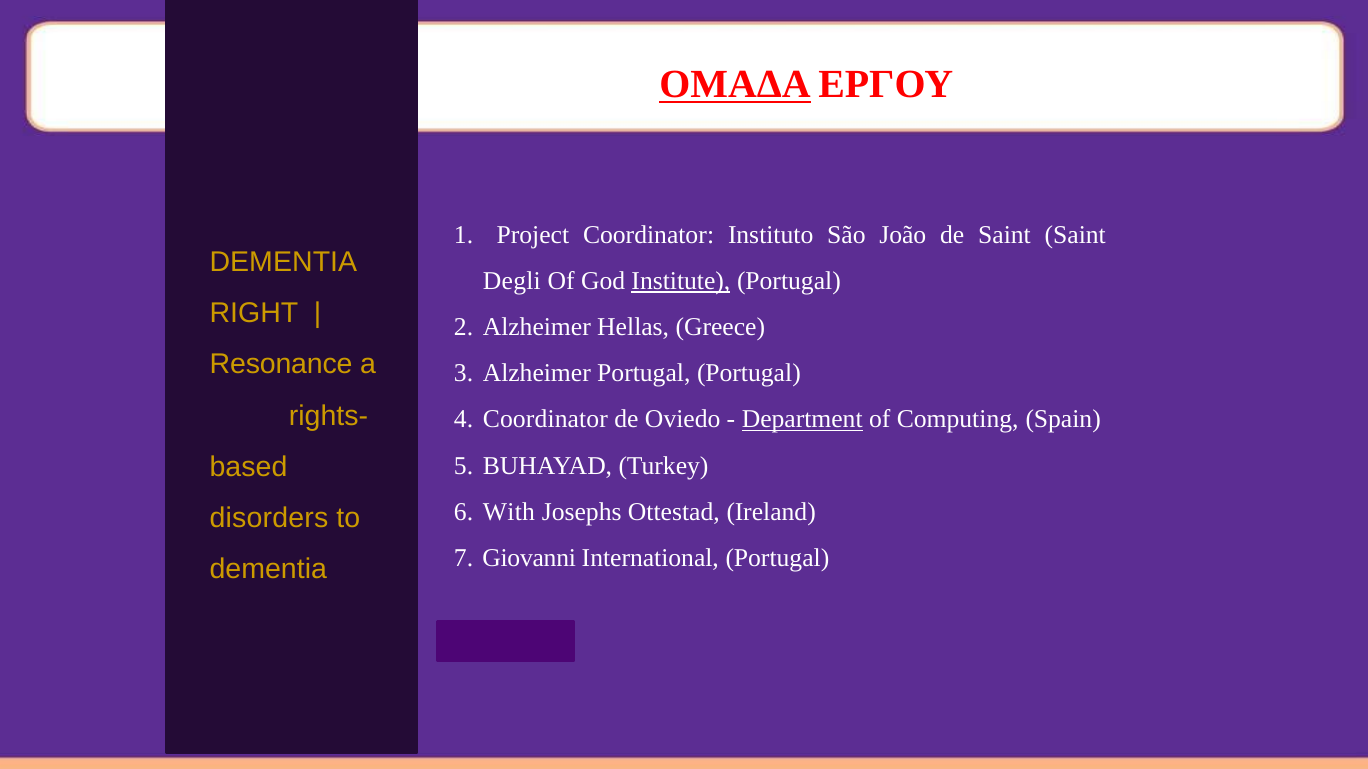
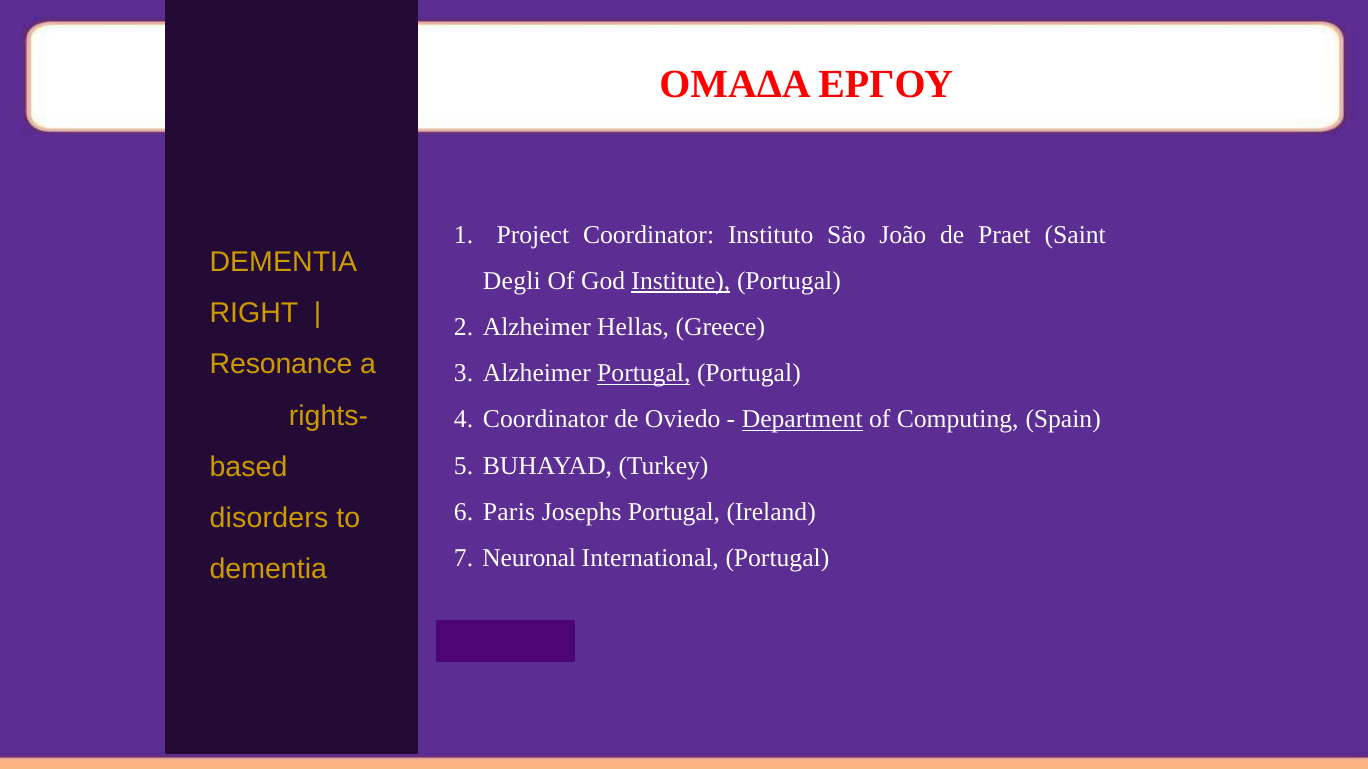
ΟΜΑΔΑ underline: present -> none (735, 85)
de Saint: Saint -> Praet (1004, 235)
Portugal underline: none -> present (644, 374)
With: With -> Paris (509, 512)
Josephs Ottestad: Ottestad -> Portugal (674, 512)
Giovanni: Giovanni -> Neuronal (529, 558)
